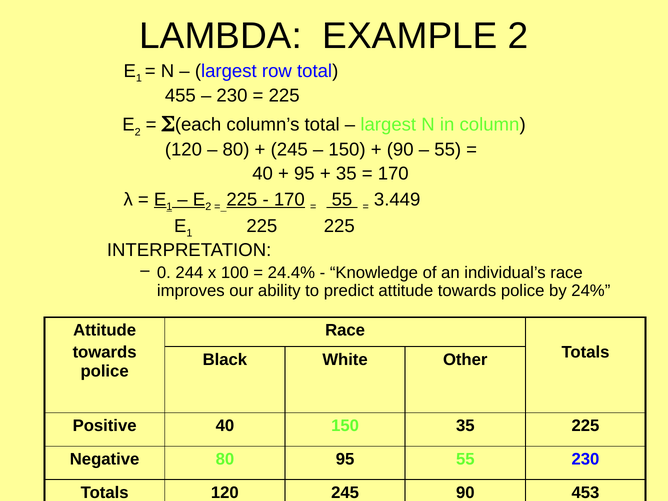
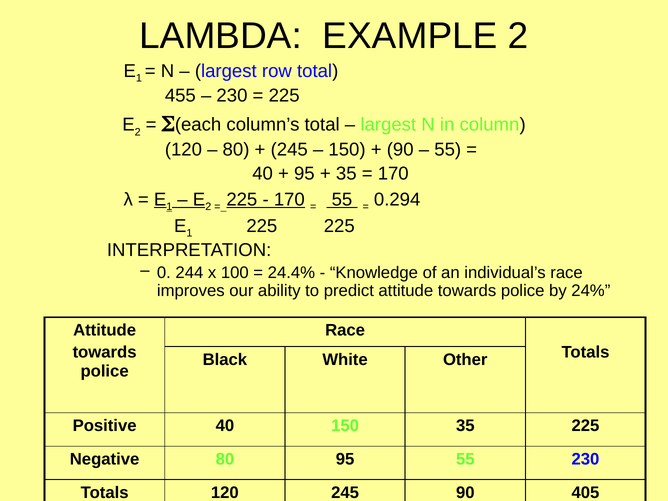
3.449: 3.449 -> 0.294 (397, 199)
453: 453 -> 405 (585, 493)
